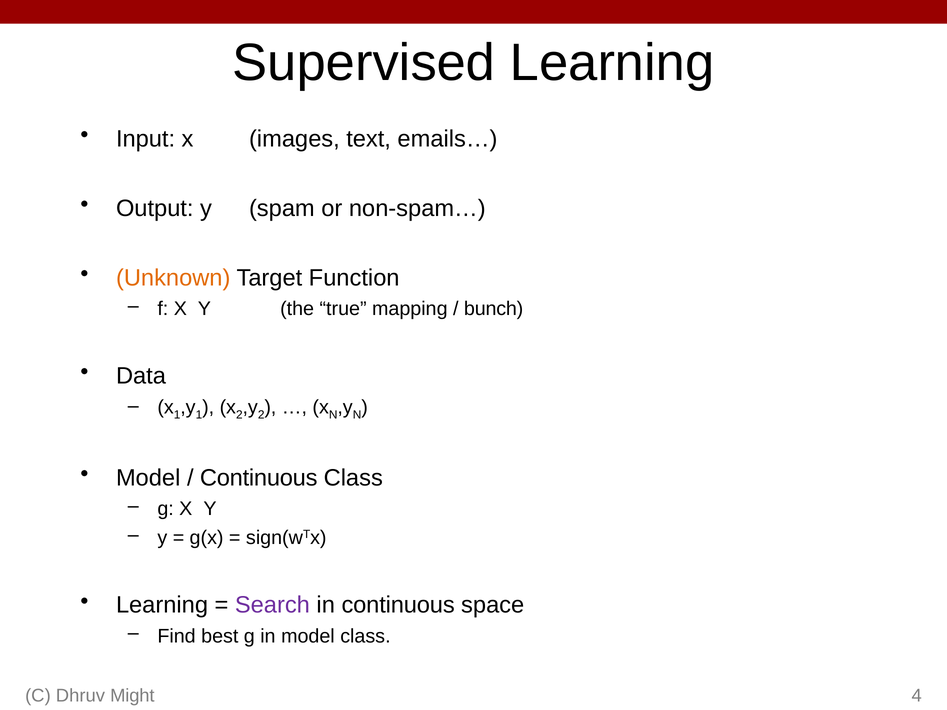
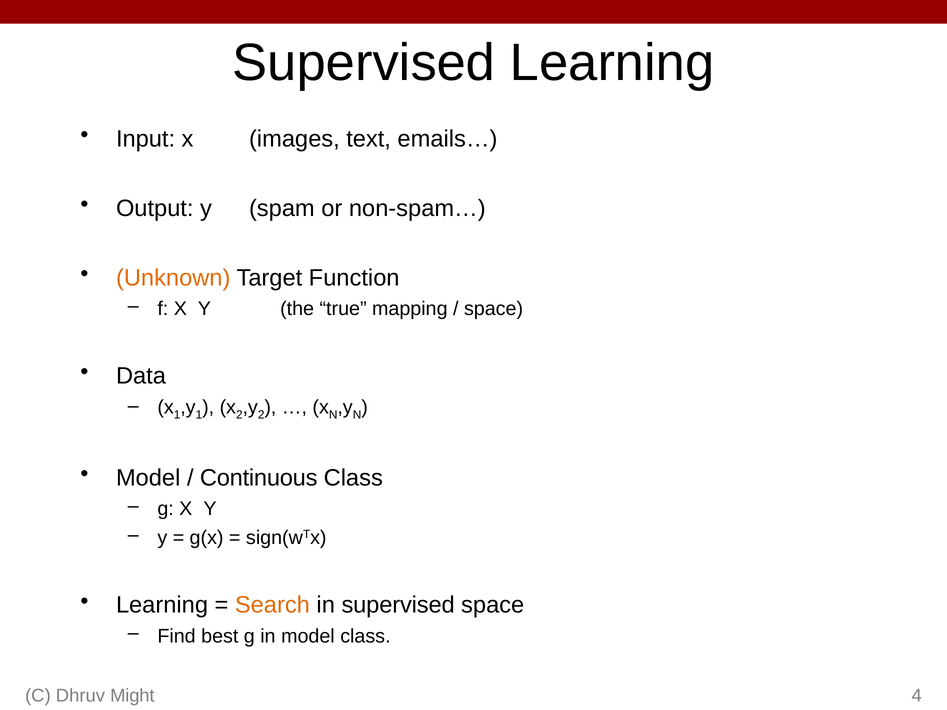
bunch: bunch -> space (494, 309)
Search colour: purple -> orange (272, 605)
in continuous: continuous -> supervised (398, 605)
